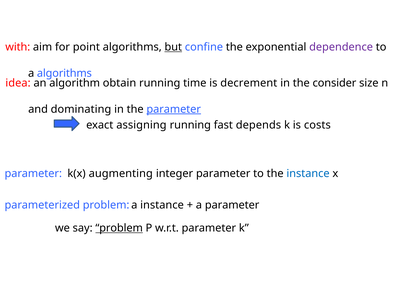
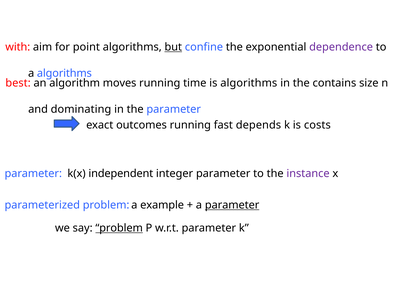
idea: idea -> best (18, 83)
obtain: obtain -> moves (120, 83)
is decrement: decrement -> algorithms (249, 83)
consider: consider -> contains (334, 83)
parameter underline: present -> none (174, 109)
assigning: assigning -> outcomes (141, 125)
augmenting: augmenting -> independent (121, 174)
instance colour: blue -> purple (308, 174)
instance: instance -> example (162, 205)
parameter underline: none -> present (232, 205)
